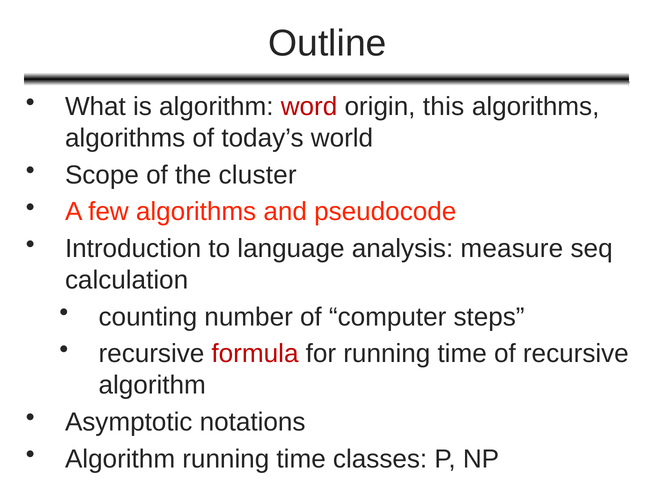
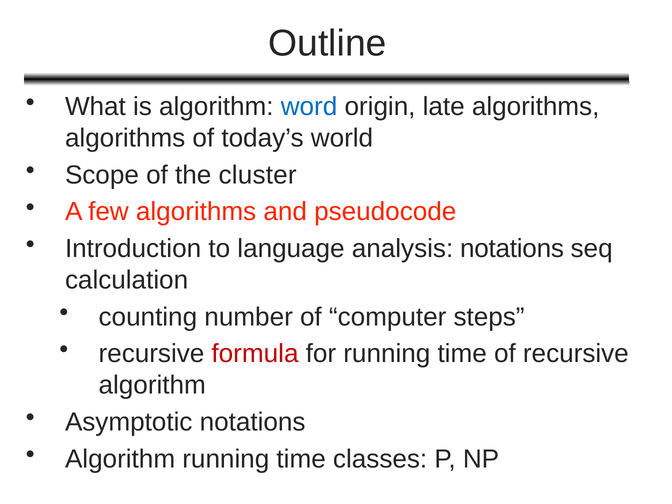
word colour: red -> blue (309, 107)
this: this -> late (444, 107)
analysis measure: measure -> notations (512, 249)
